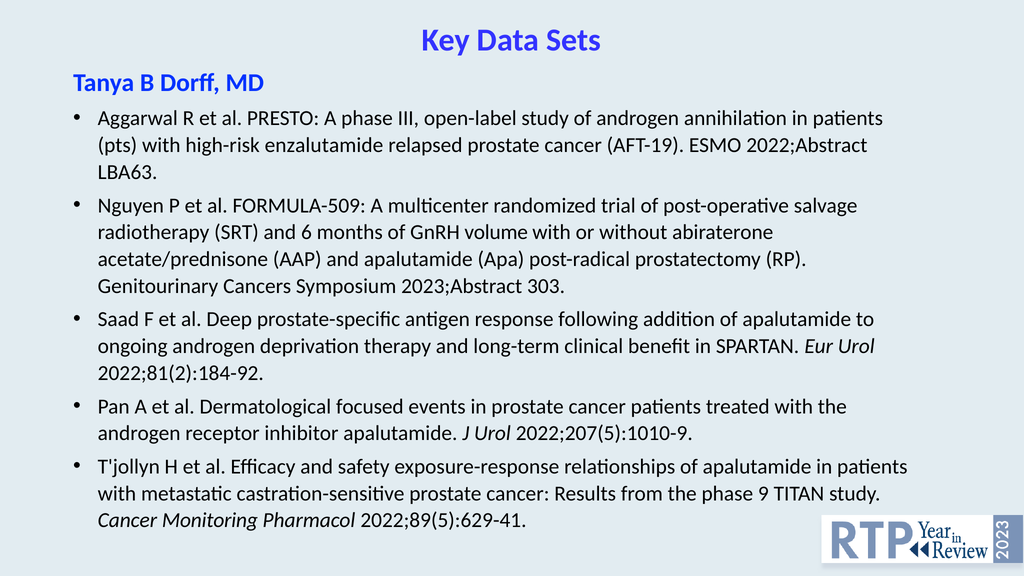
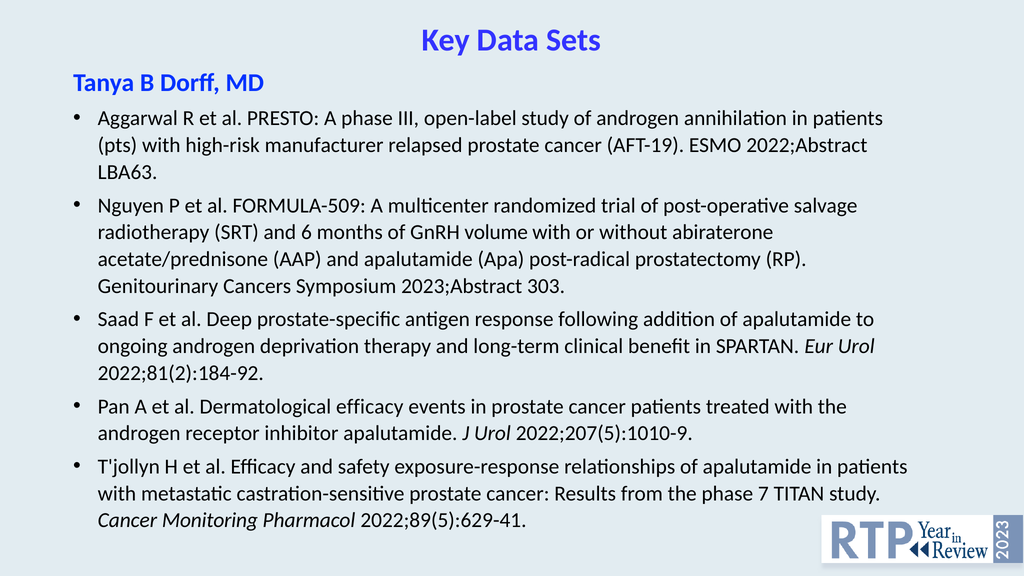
enzalutamide: enzalutamide -> manufacturer (324, 145)
Dermatological focused: focused -> efficacy (370, 406)
9: 9 -> 7 (763, 494)
